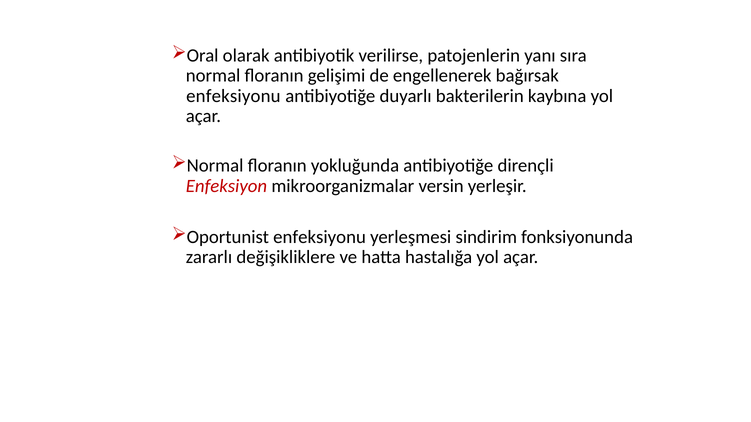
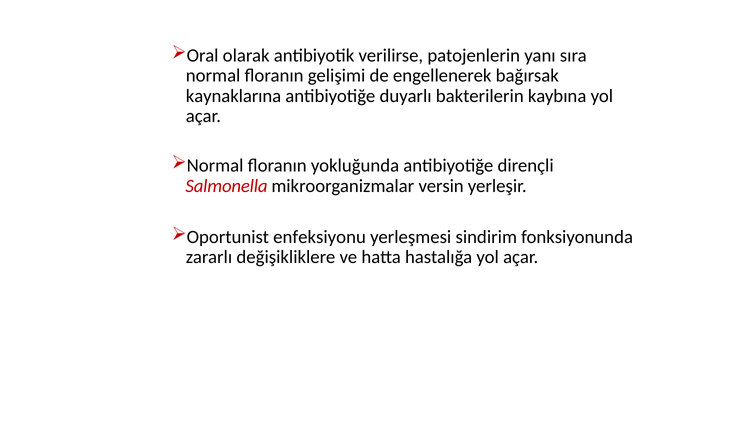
enfeksiyonu: enfeksiyonu -> kaynaklarına (234, 96)
Enfeksiyon: Enfeksiyon -> Salmonella (227, 186)
